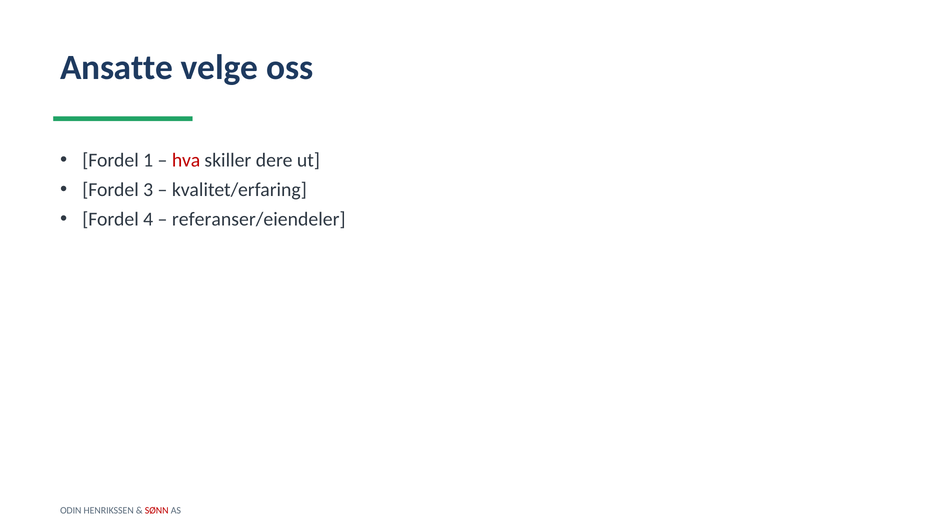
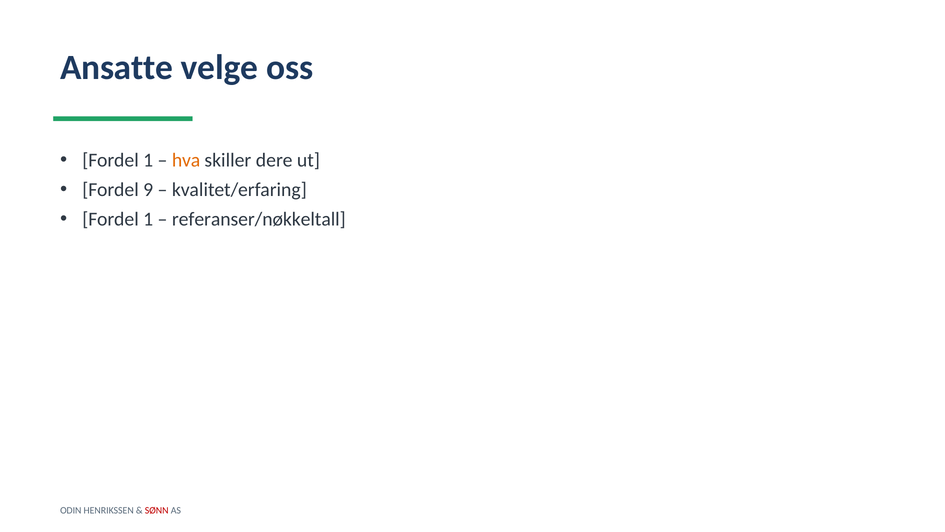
hva colour: red -> orange (186, 160)
3: 3 -> 9 (148, 190)
4: 4 -> 1 (148, 219)
referanser/eiendeler: referanser/eiendeler -> referanser/nøkkeltall (259, 219)
